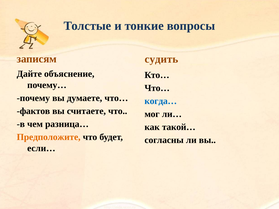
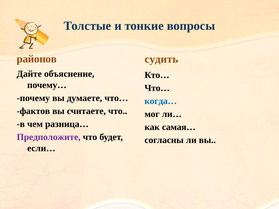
записям: записям -> районов (37, 59)
такой…: такой… -> самая… (179, 127)
Предположите colour: orange -> purple (49, 137)
